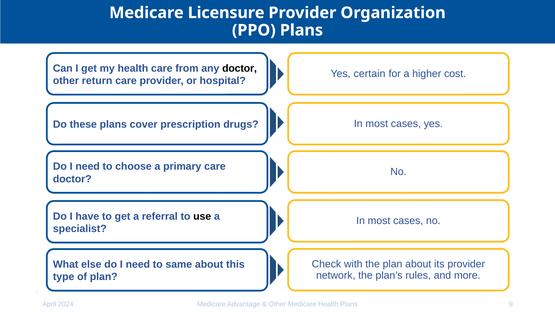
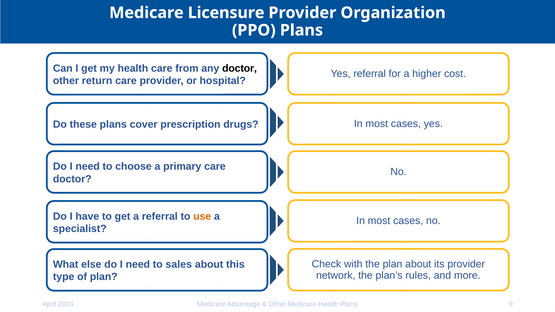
Yes certain: certain -> referral (370, 74)
use colour: black -> orange (202, 216)
same: same -> sales (179, 265)
